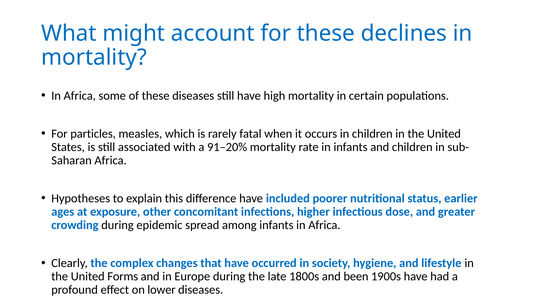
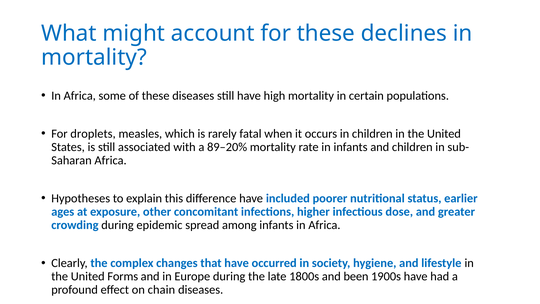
particles: particles -> droplets (93, 133)
91–20%: 91–20% -> 89–20% (227, 147)
lower: lower -> chain (161, 290)
